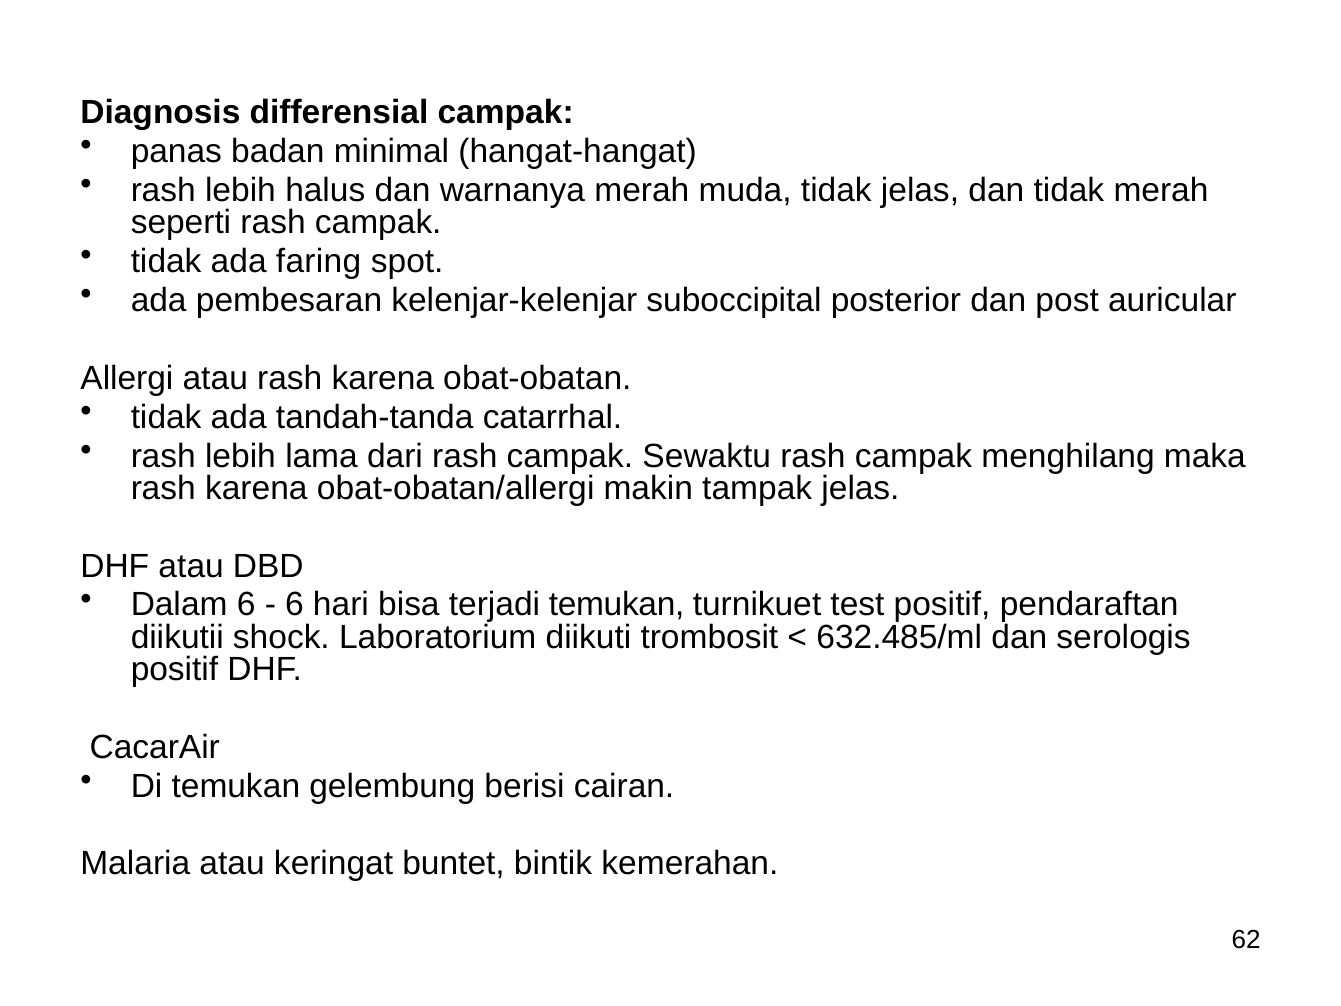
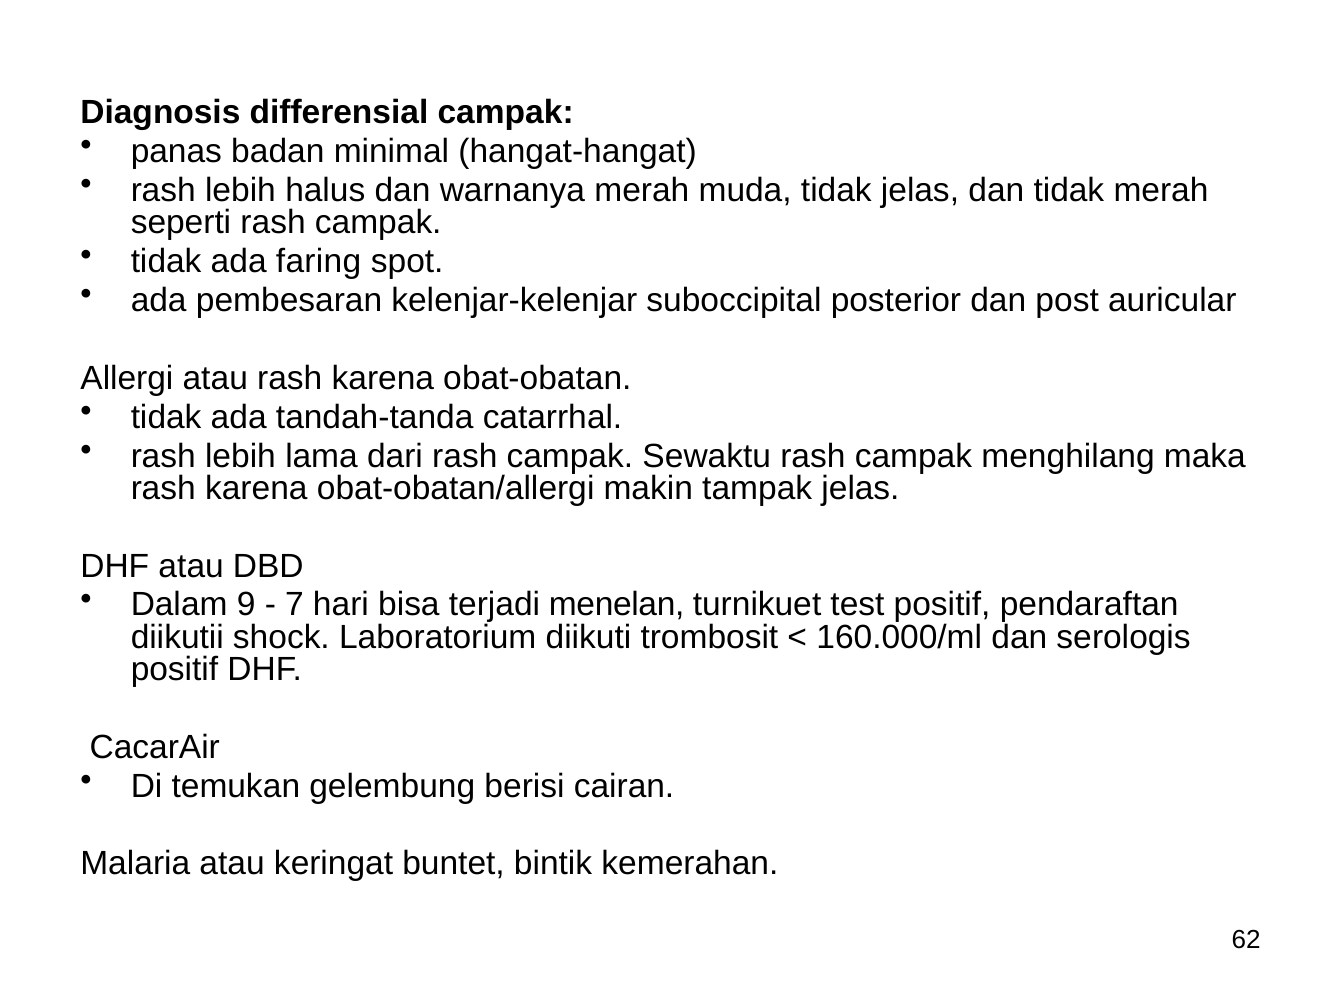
Dalam 6: 6 -> 9 (246, 605)
6: 6 -> 7 (294, 605)
terjadi temukan: temukan -> menelan (617, 605)
632.485/ml: 632.485/ml -> 160.000/ml (899, 637)
